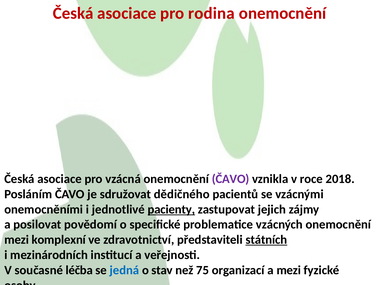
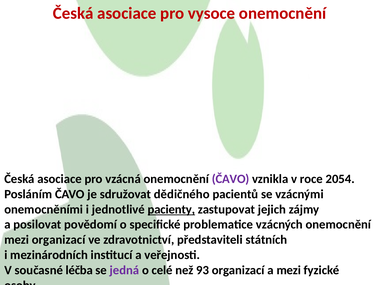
rodina: rodina -> vysoce (212, 13)
2018: 2018 -> 2054 (340, 179)
mezi komplexní: komplexní -> organizací (59, 240)
státních underline: present -> none (266, 240)
jedná colour: blue -> purple (124, 270)
stav: stav -> celé (162, 270)
75: 75 -> 93 (203, 270)
